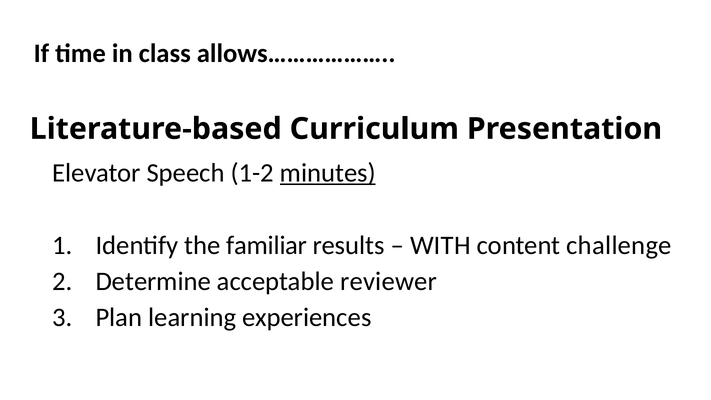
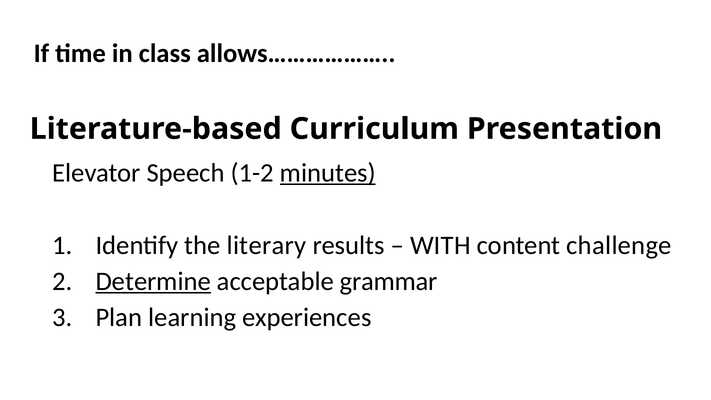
familiar: familiar -> literary (267, 245)
Determine underline: none -> present (153, 281)
reviewer: reviewer -> grammar (389, 281)
